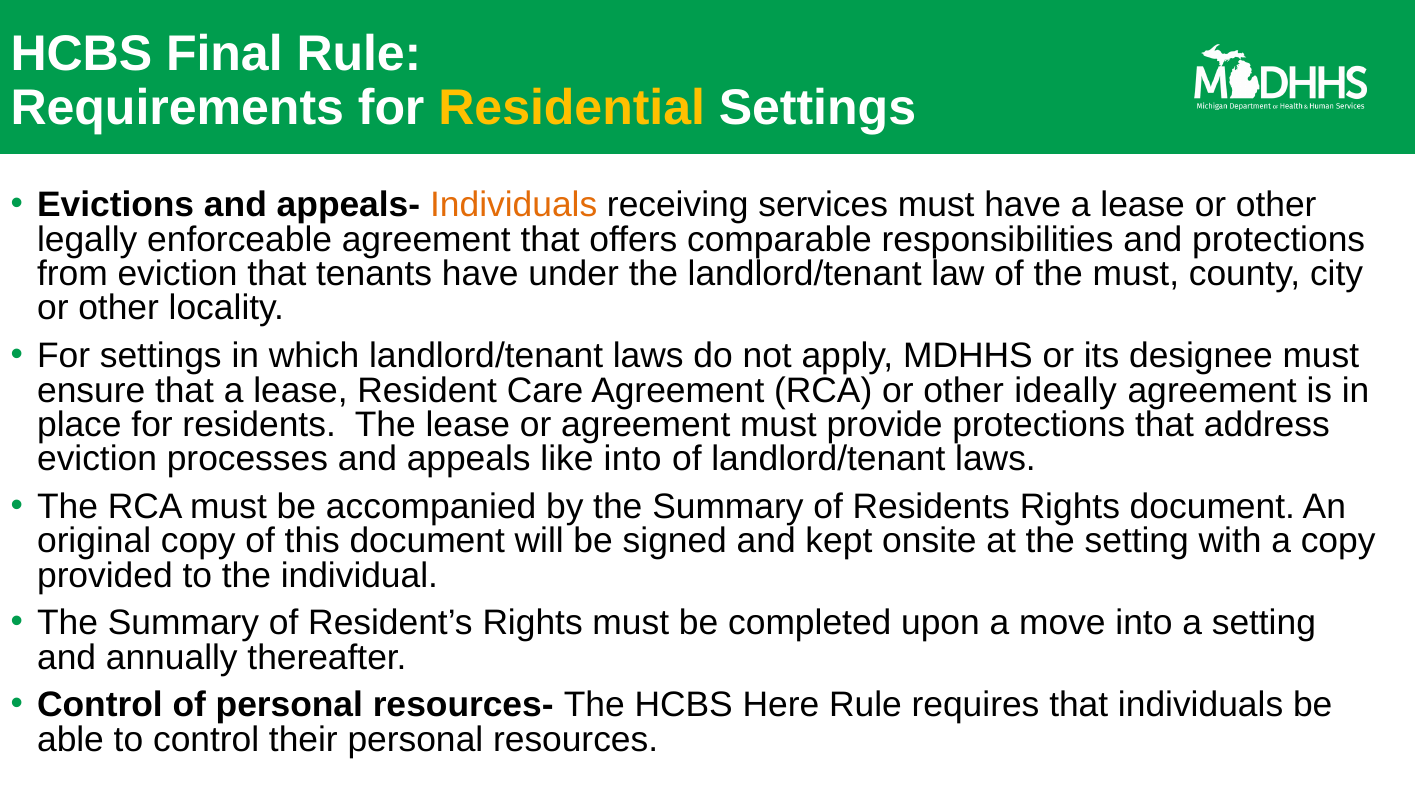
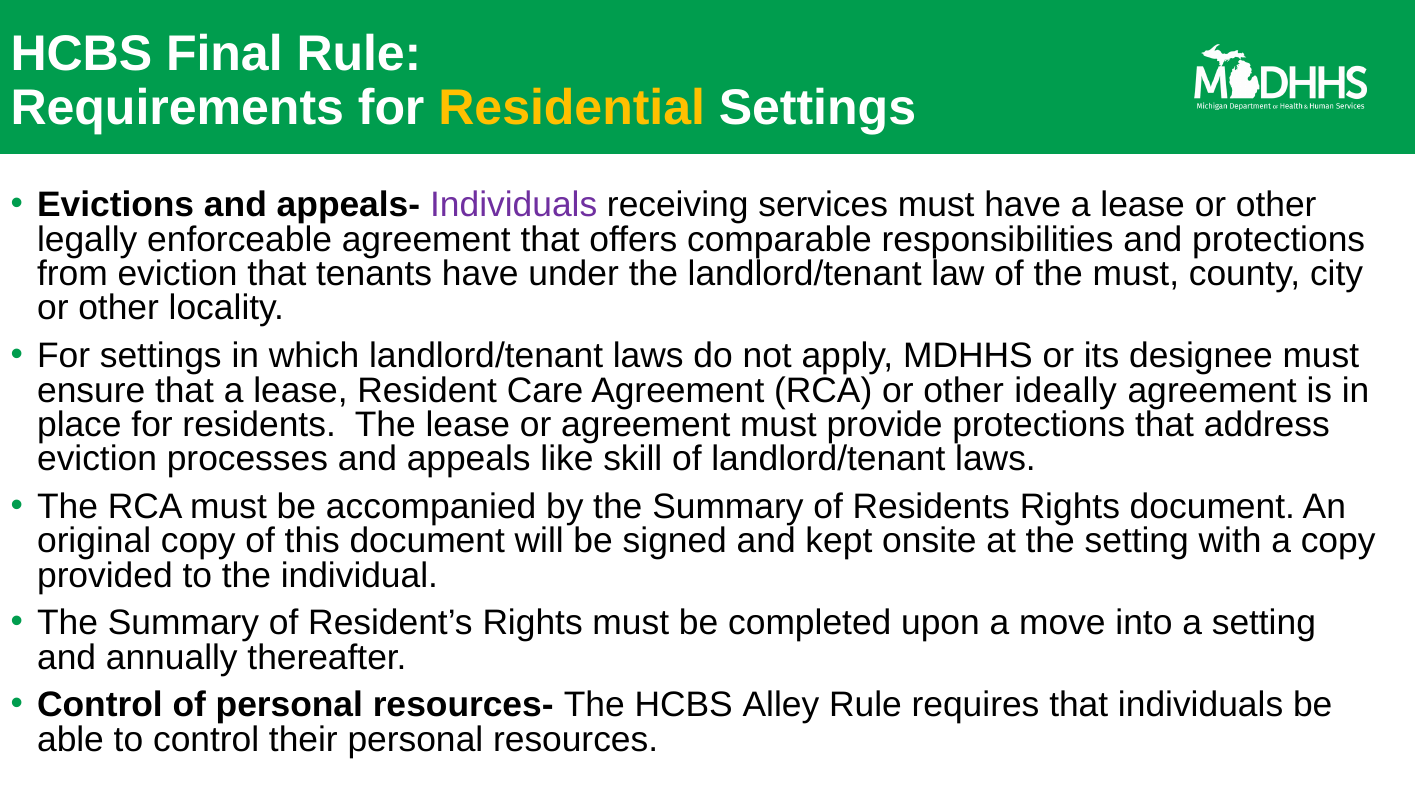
Individuals colour: orange -> purple (514, 205)
like into: into -> skill (633, 459)
Here: Here -> Alley (781, 705)
